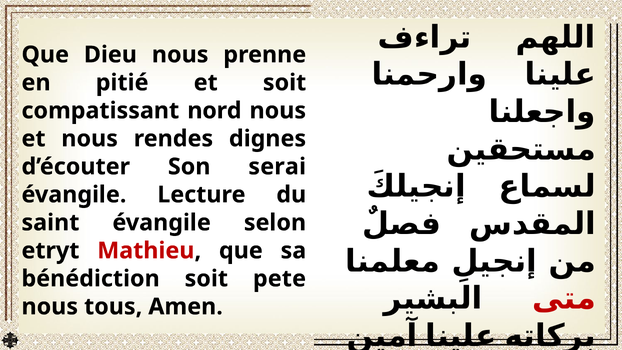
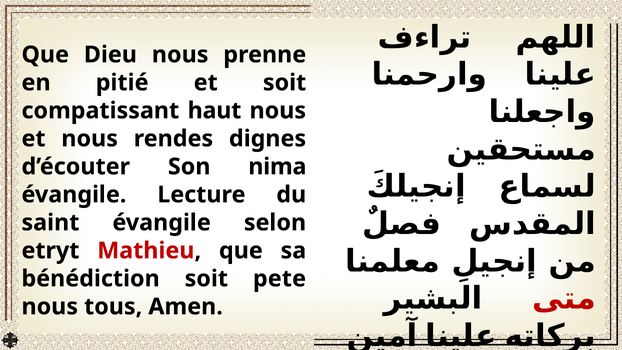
nord: nord -> haut (214, 111)
serai: serai -> nima (277, 167)
